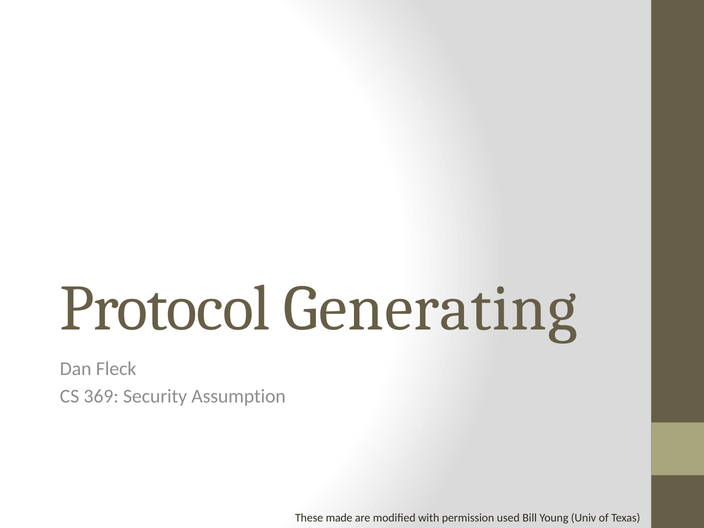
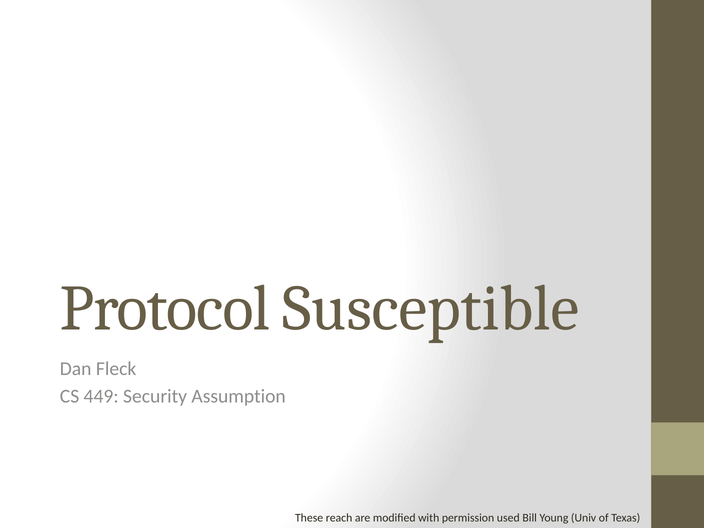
Generating: Generating -> Susceptible (431, 309)
369: 369 -> 449 (101, 396)
made: made -> reach (339, 518)
